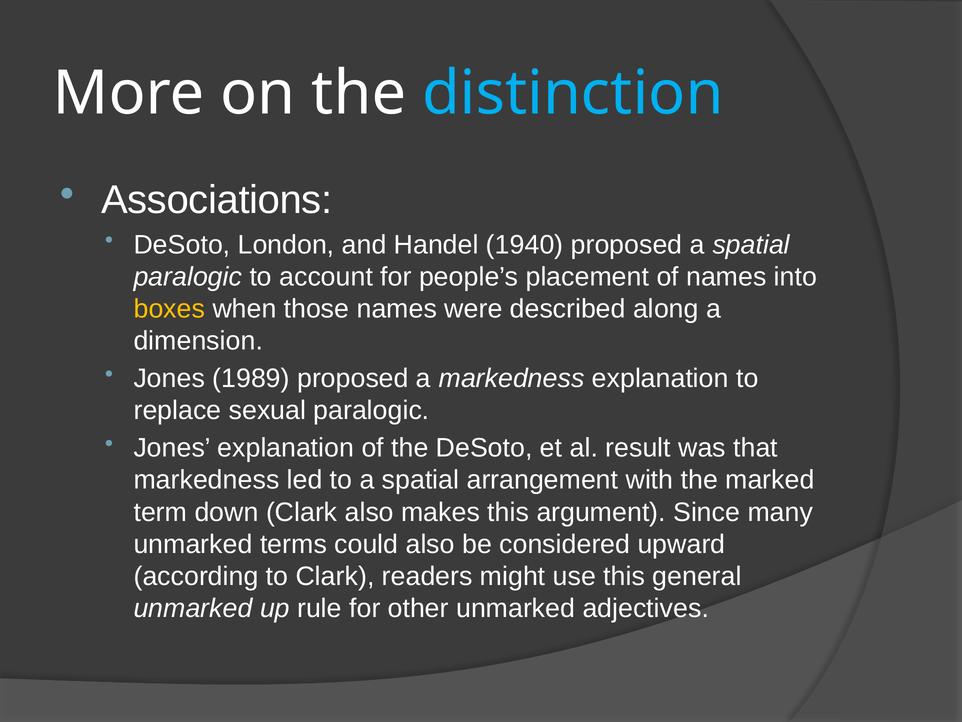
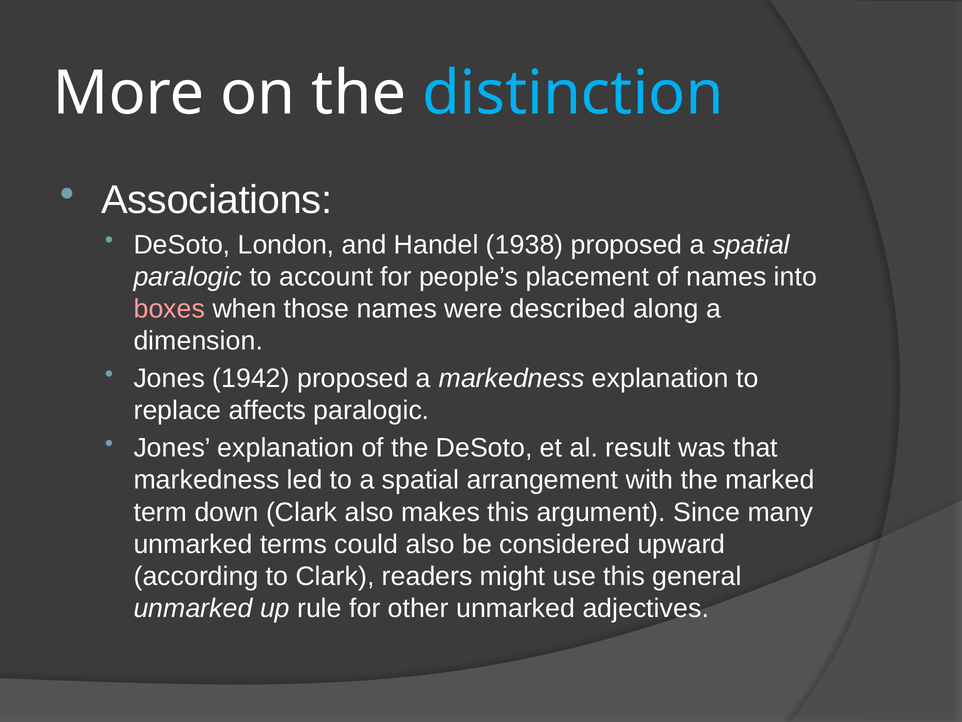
1940: 1940 -> 1938 (525, 245)
boxes colour: yellow -> pink (169, 309)
1989: 1989 -> 1942 (251, 378)
sexual: sexual -> affects (268, 410)
